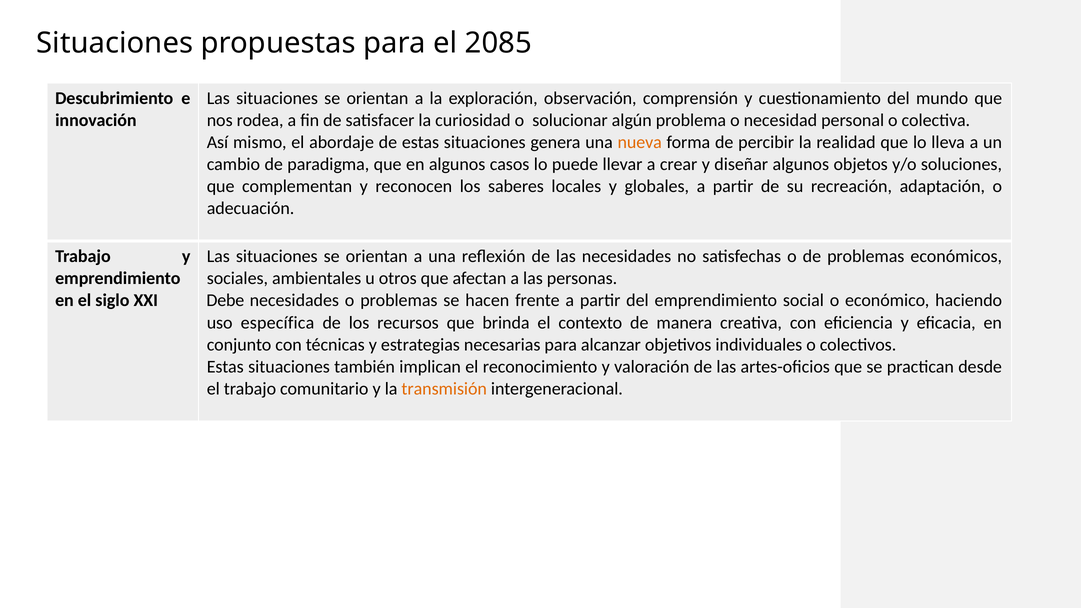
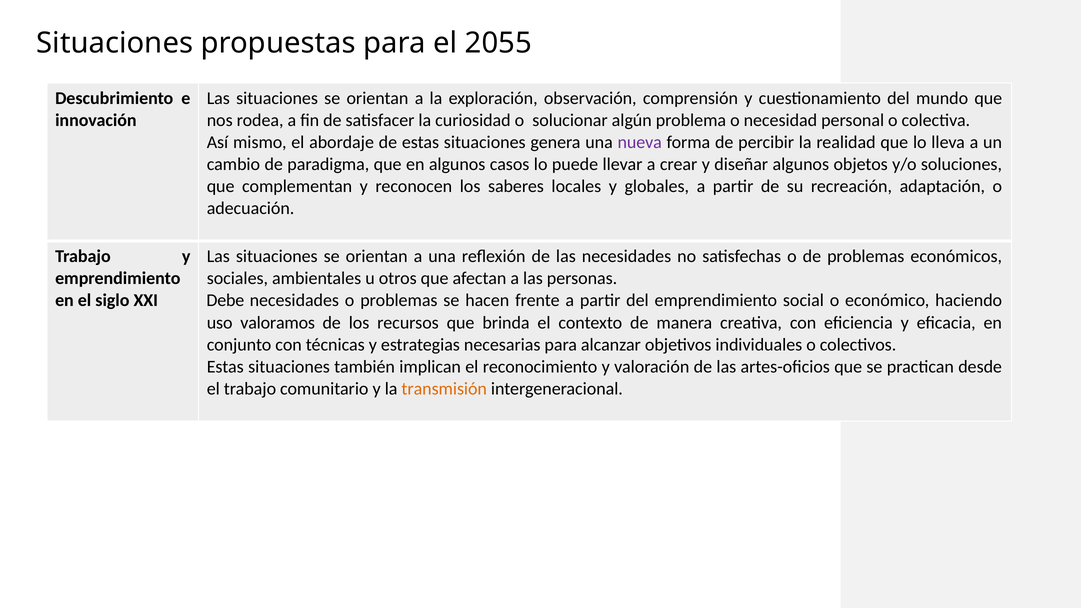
2085: 2085 -> 2055 (498, 43)
nueva colour: orange -> purple (640, 142)
específica: específica -> valoramos (278, 323)
